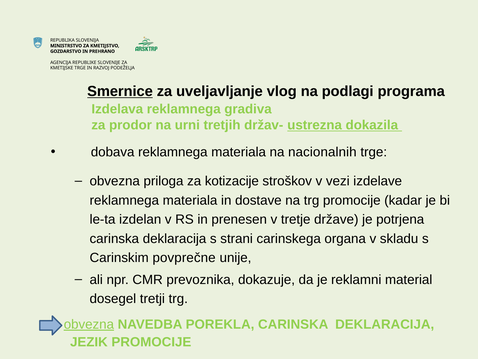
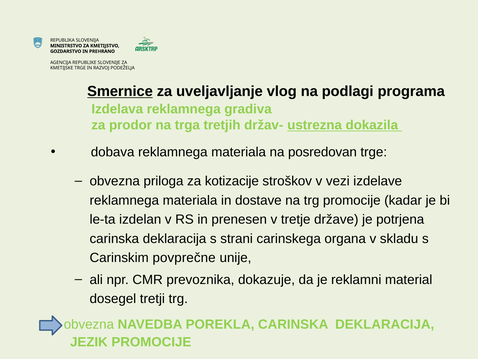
urni: urni -> trga (187, 125)
nacionalnih: nacionalnih -> posredovan (322, 152)
obvezna underline: present -> none (89, 324)
